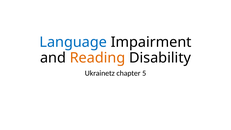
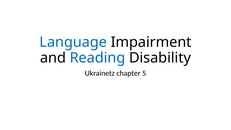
Reading colour: orange -> blue (97, 58)
